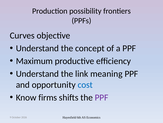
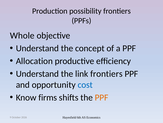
Curves: Curves -> Whole (22, 35)
Maximum: Maximum -> Allocation (34, 61)
link meaning: meaning -> frontiers (106, 73)
PPF colour: purple -> orange (102, 97)
